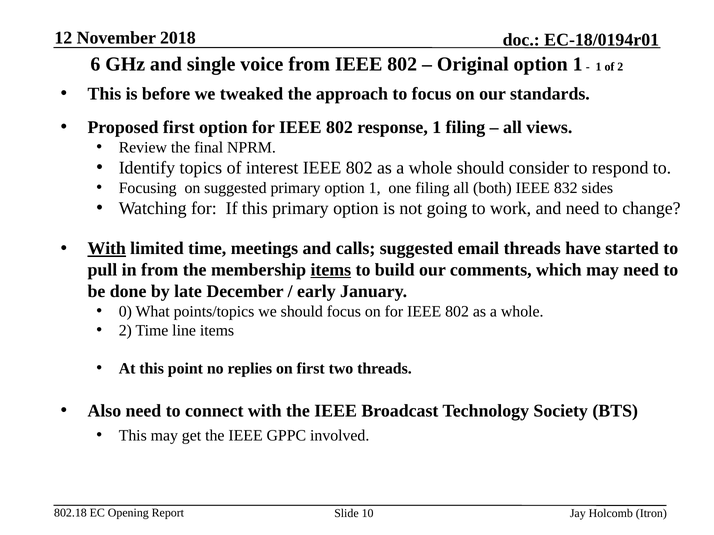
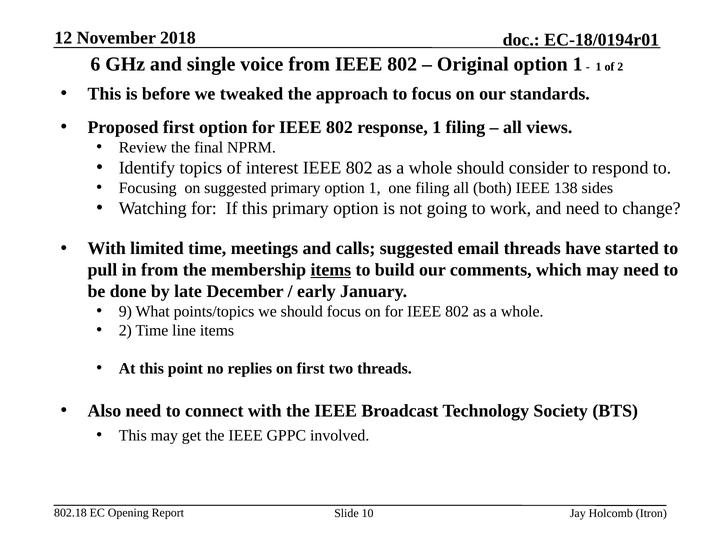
832: 832 -> 138 (566, 188)
With underline: present -> none (107, 249)
0: 0 -> 9 (125, 312)
